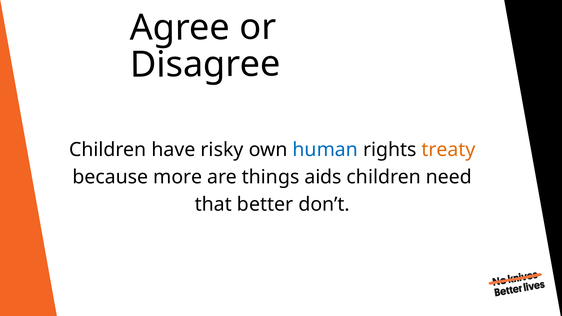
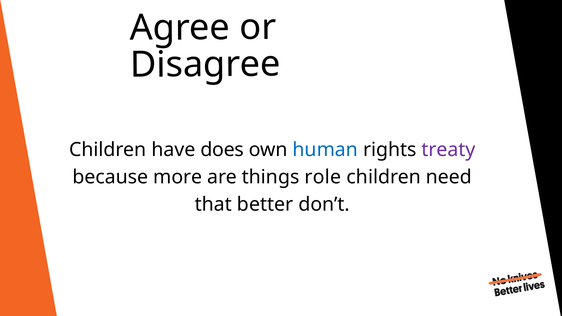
risky: risky -> does (222, 150)
treaty colour: orange -> purple (448, 150)
aids: aids -> role (323, 177)
